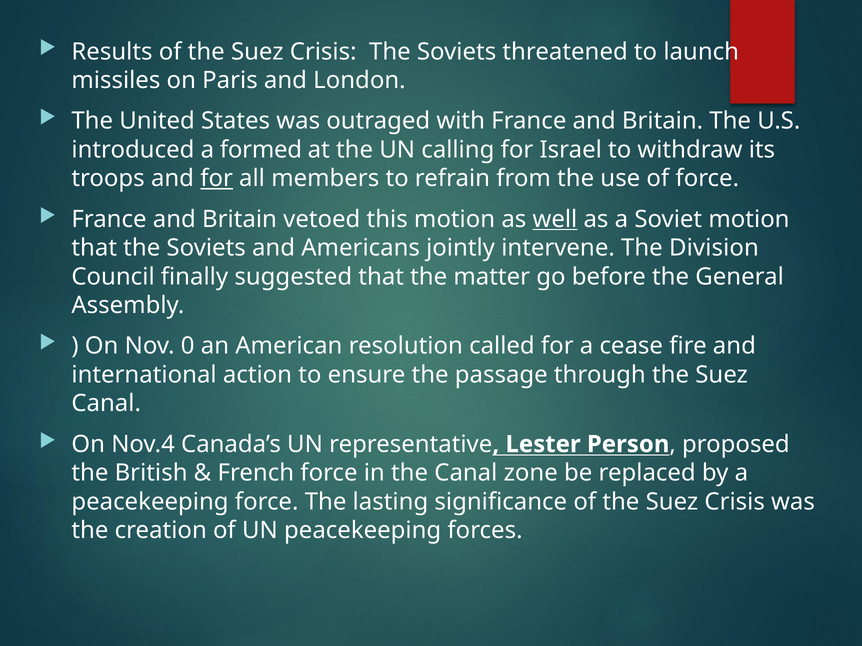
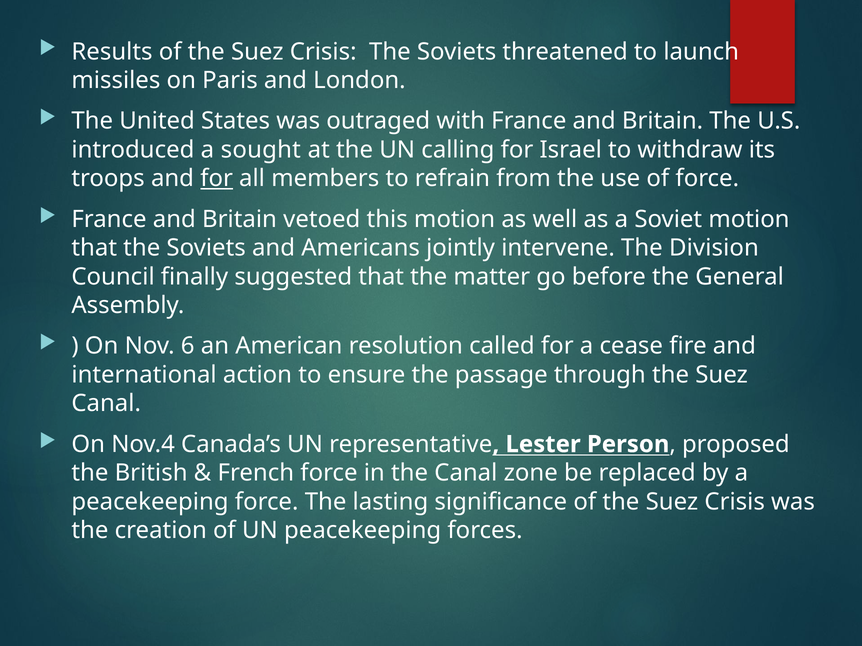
formed: formed -> sought (261, 150)
well underline: present -> none (555, 219)
0: 0 -> 6 (188, 346)
